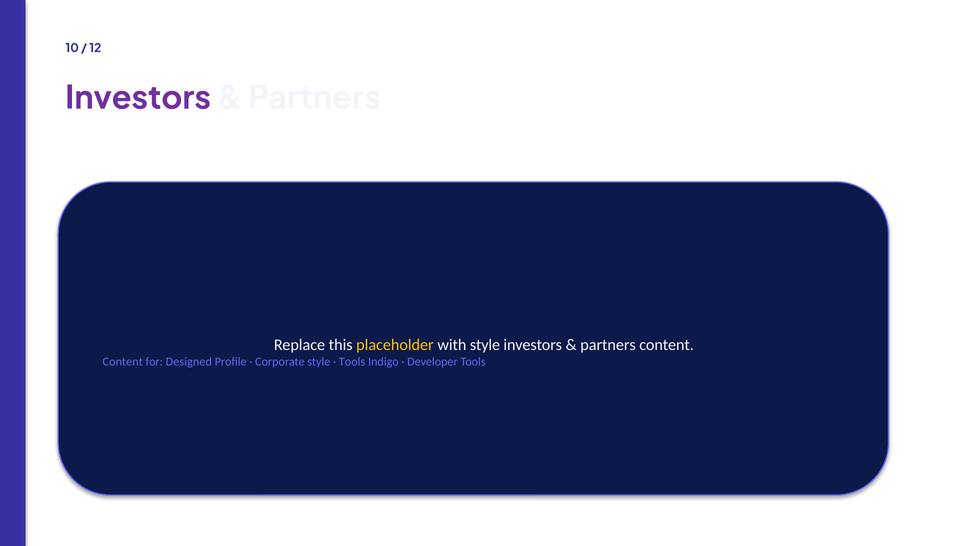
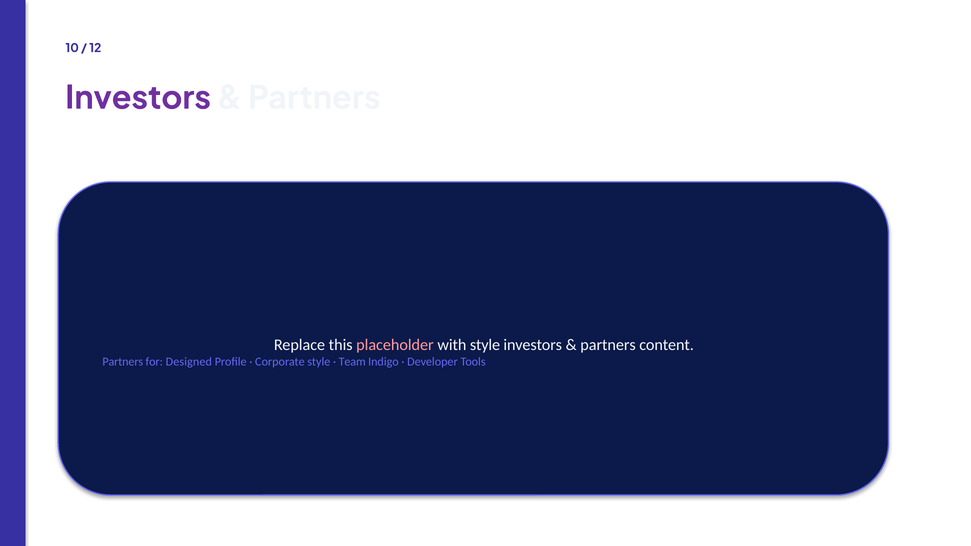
placeholder colour: yellow -> pink (395, 345)
Content: Content -> Partners (123, 362)
Tools: Tools -> Team (352, 362)
